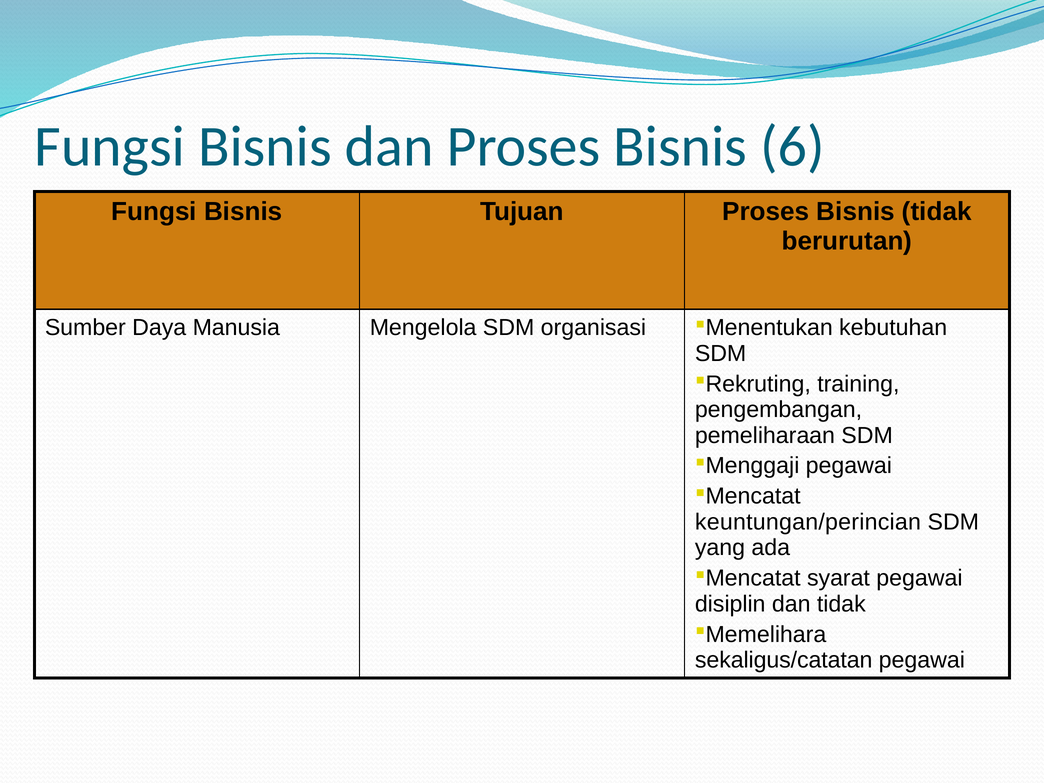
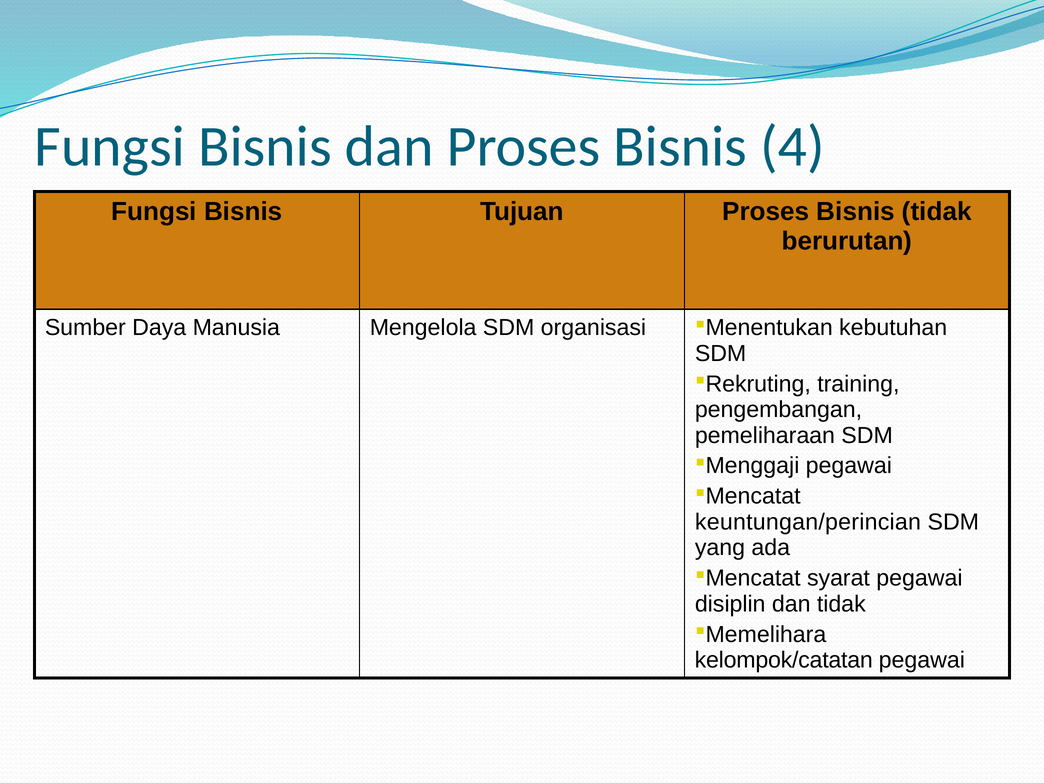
6: 6 -> 4 (793, 147)
sekaligus/catatan: sekaligus/catatan -> kelompok/catatan (784, 660)
